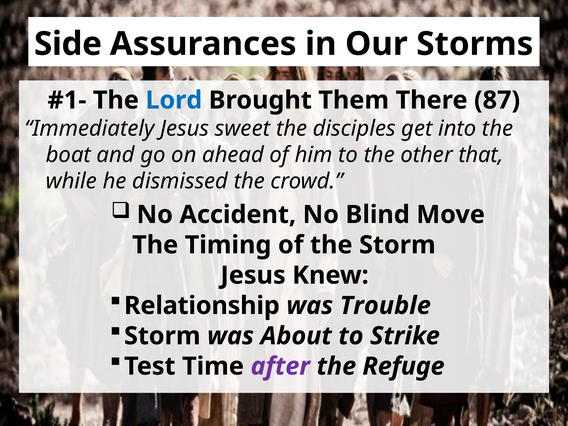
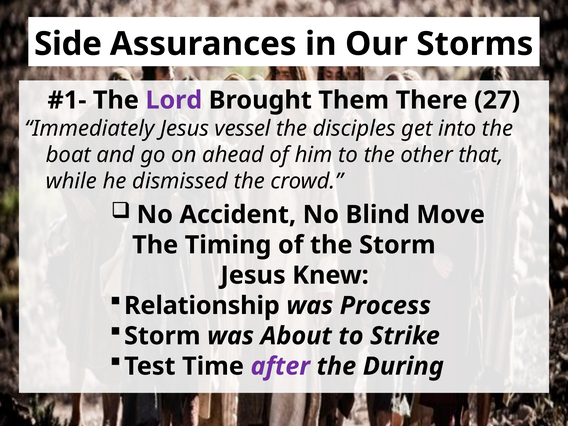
Lord colour: blue -> purple (174, 100)
87: 87 -> 27 (497, 100)
sweet: sweet -> vessel (243, 128)
Trouble: Trouble -> Process (385, 306)
Refuge: Refuge -> During (403, 366)
